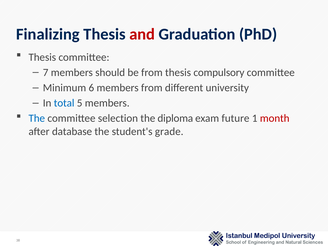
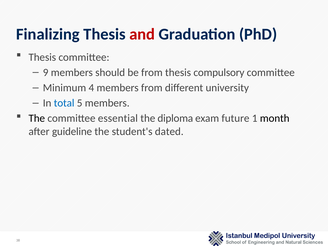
7: 7 -> 9 (46, 72)
6: 6 -> 4 (91, 88)
The colour: blue -> black (37, 118)
selection: selection -> essential (118, 118)
month colour: red -> black (275, 118)
database: database -> guideline (72, 131)
grade: grade -> dated (169, 131)
